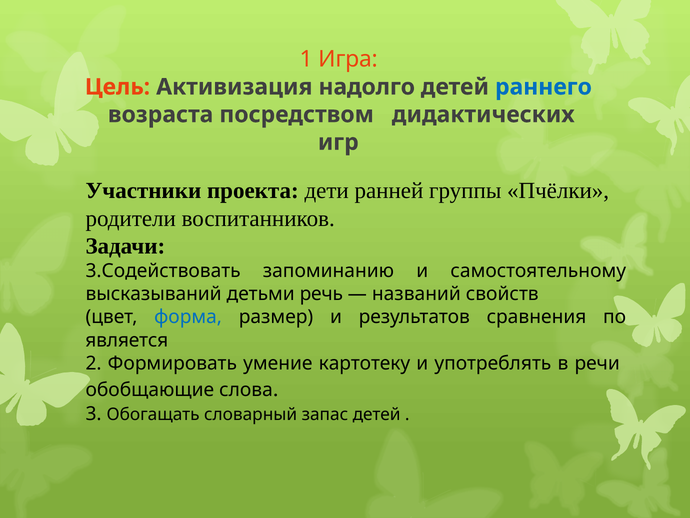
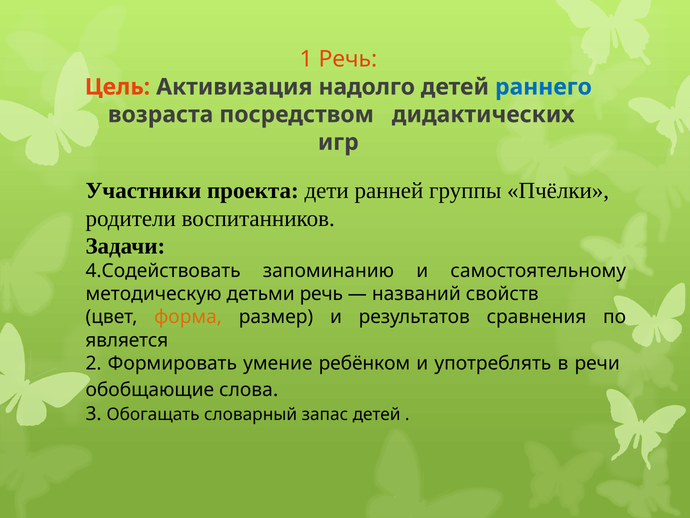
1 Игра: Игра -> Речь (348, 59)
3.Содействовать: 3.Содействовать -> 4.Содействовать (163, 271)
высказываний: высказываний -> методическую (154, 294)
форма colour: blue -> orange (188, 317)
картотеку: картотеку -> ребёнком (364, 363)
